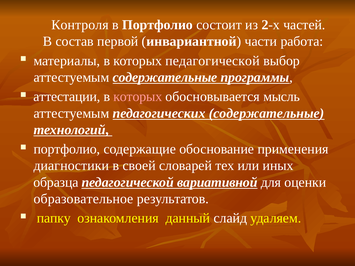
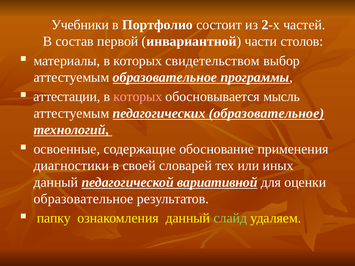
Контроля: Контроля -> Учебники (80, 25)
работа: работа -> столов (302, 41)
которых педагогической: педагогической -> свидетельством (213, 61)
аттестуемым содержательные: содержательные -> образовательное (165, 77)
педагогических содержательные: содержательные -> образовательное (266, 113)
портфолио: портфолио -> освоенные (67, 149)
образца: образца -> данный (56, 182)
слайд colour: white -> light green (230, 218)
